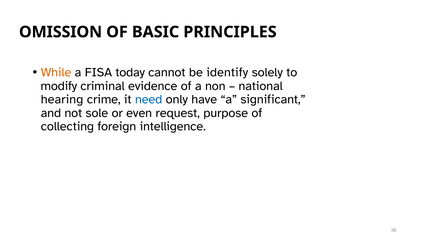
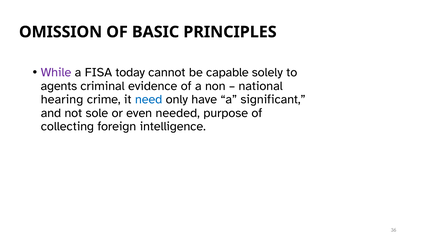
While colour: orange -> purple (56, 73)
identify: identify -> capable (227, 73)
modify: modify -> agents (59, 86)
request: request -> needed (178, 113)
